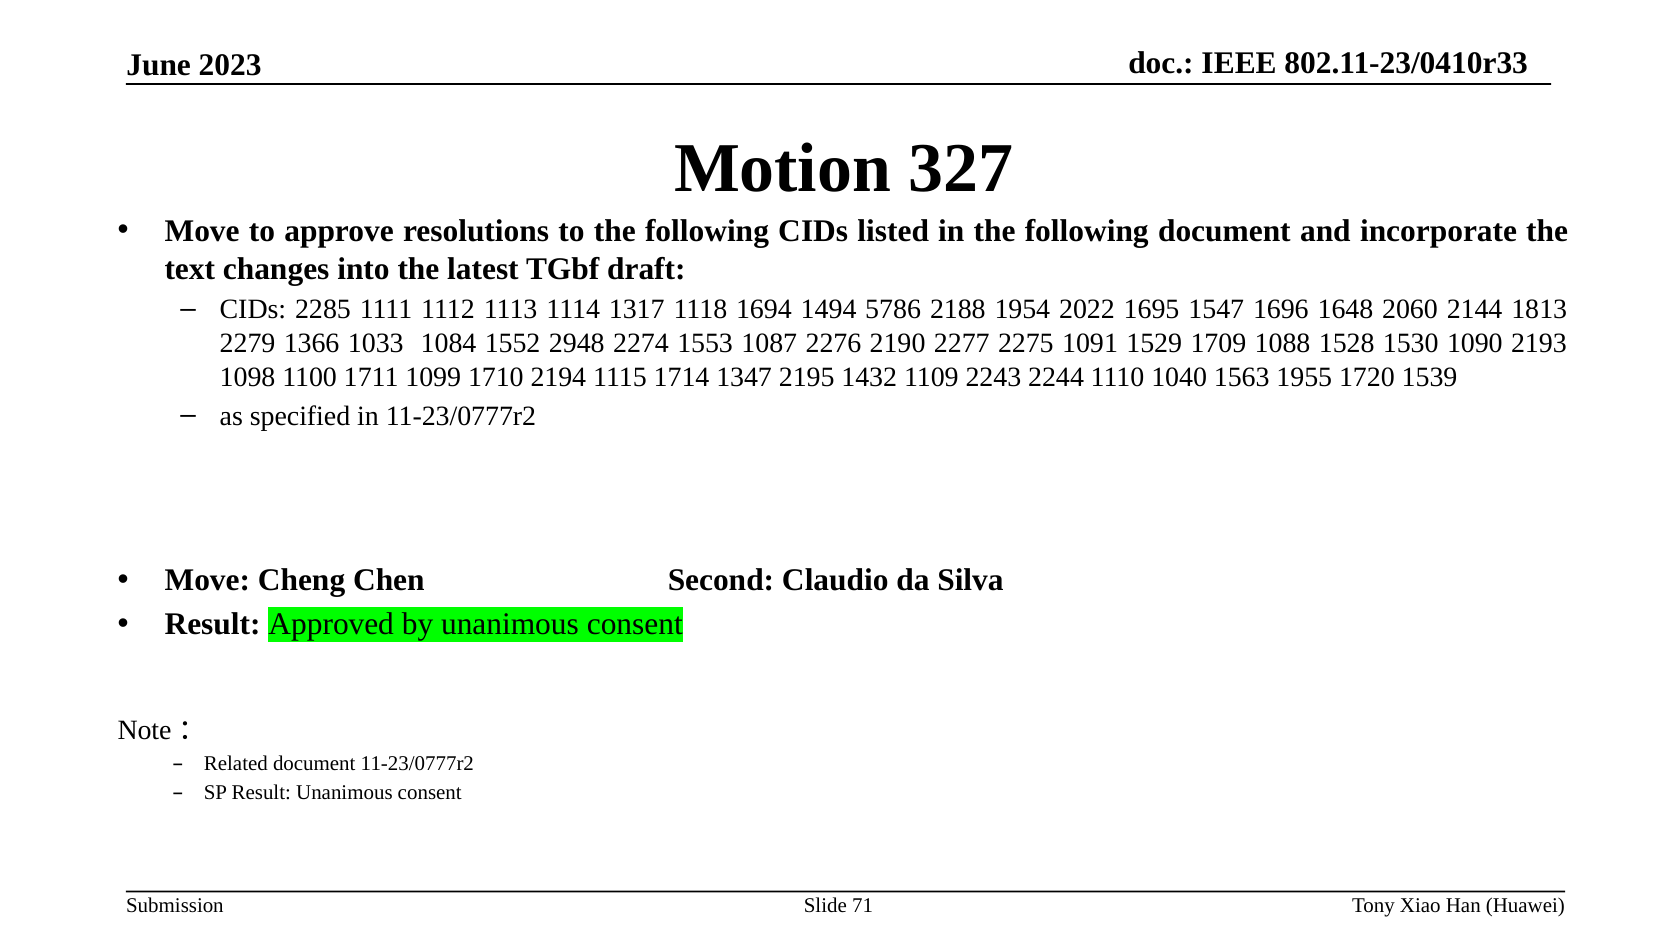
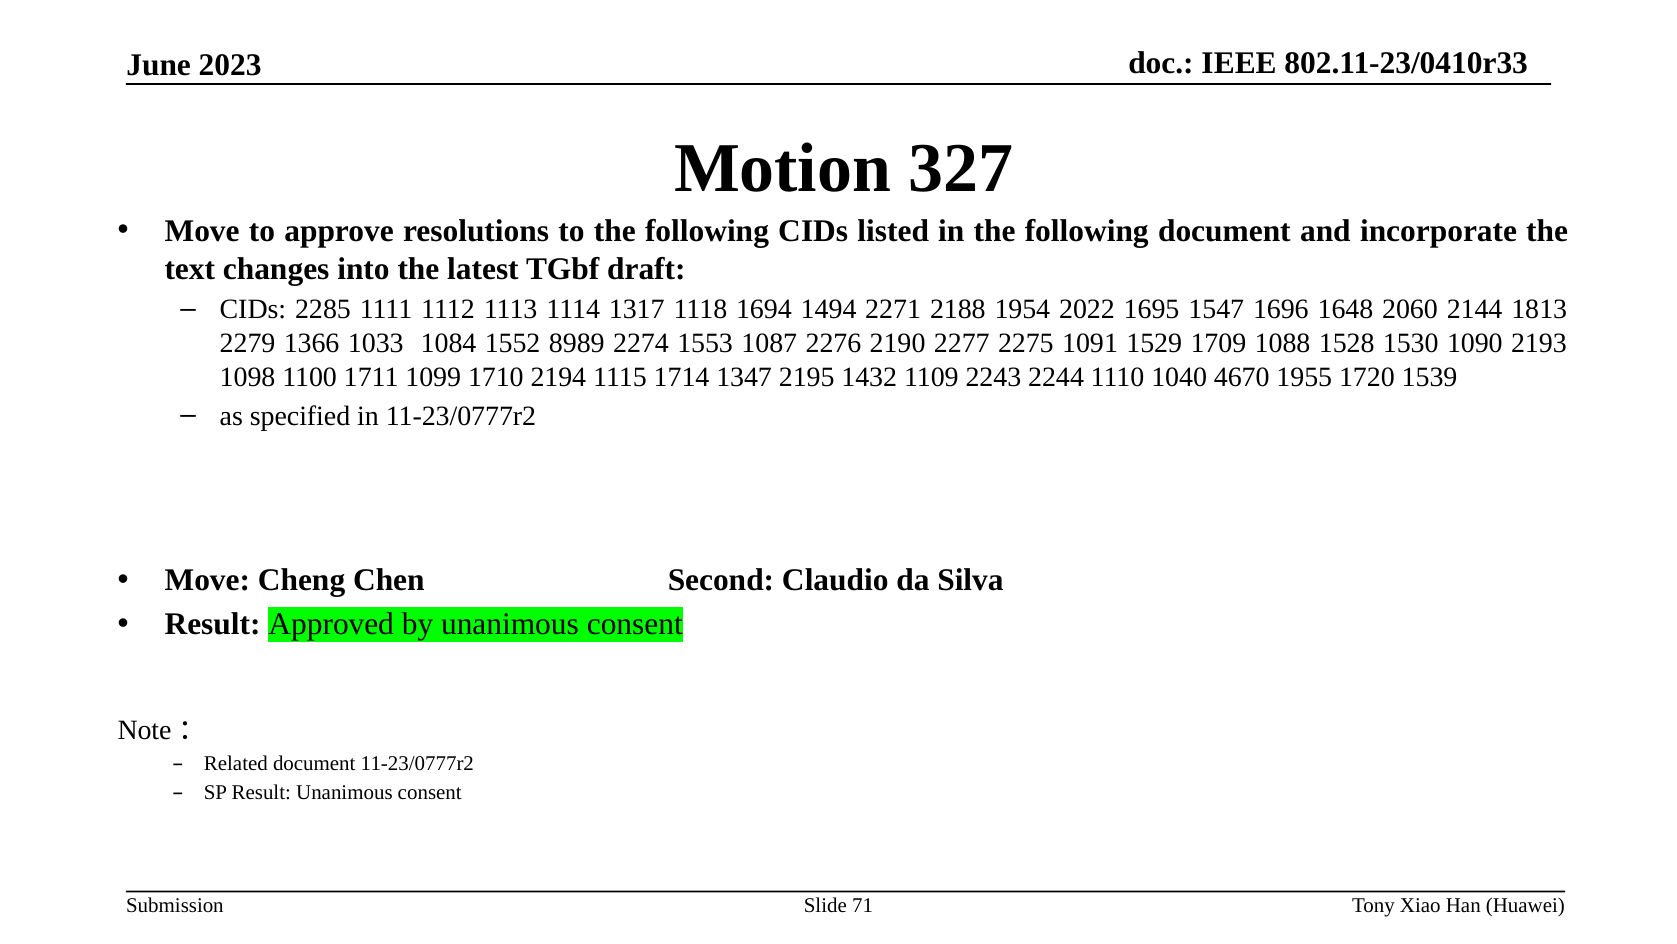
5786: 5786 -> 2271 (893, 309)
2948: 2948 -> 8989 (577, 343)
1563: 1563 -> 4670 (1242, 377)
